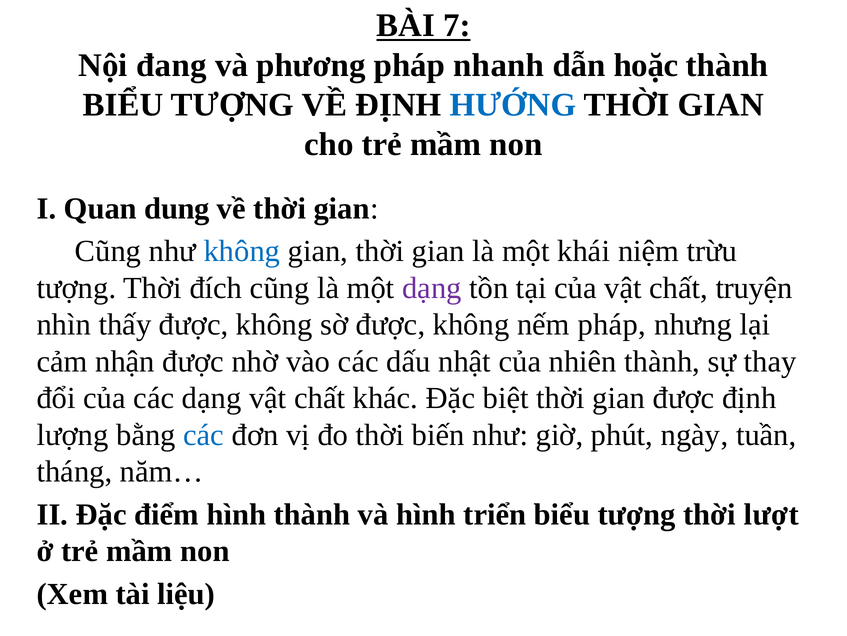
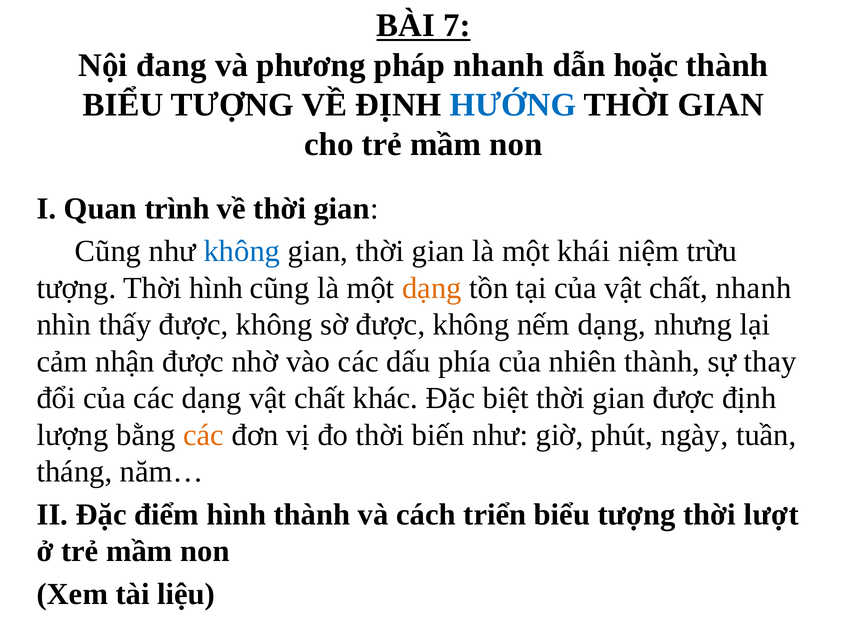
dung: dung -> trình (177, 208)
Thời đích: đích -> hình (216, 288)
dạng colour: purple -> orange (432, 288)
chất truyện: truyện -> nhanh (754, 288)
nếm pháp: pháp -> dạng (612, 324)
nhật: nhật -> phía (465, 361)
các colour: blue -> orange (204, 434)
và hình: hình -> cách (426, 514)
